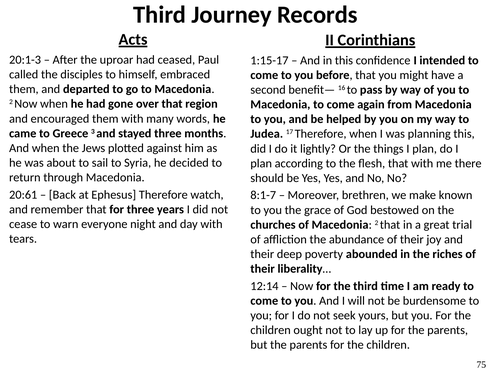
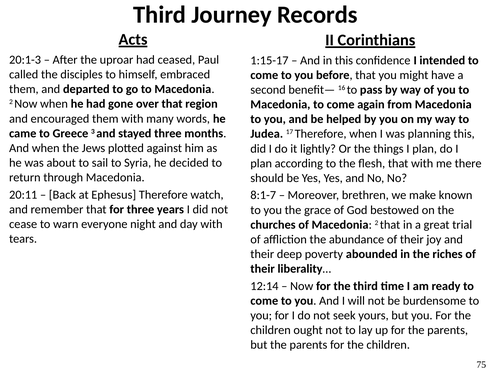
20:61: 20:61 -> 20:11 (23, 195)
